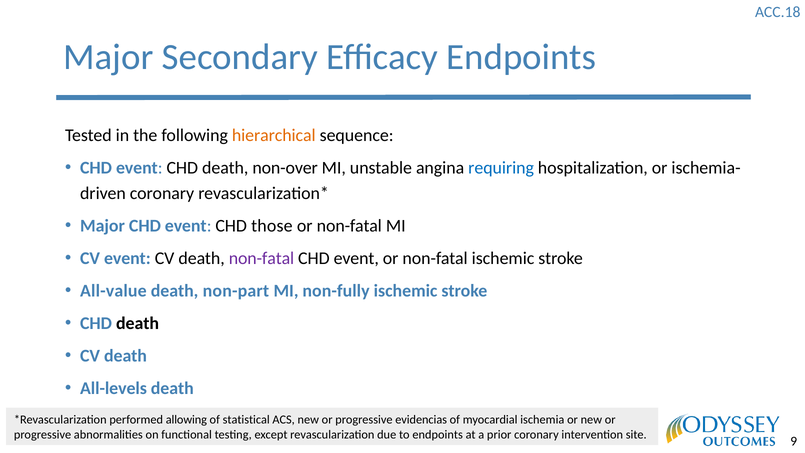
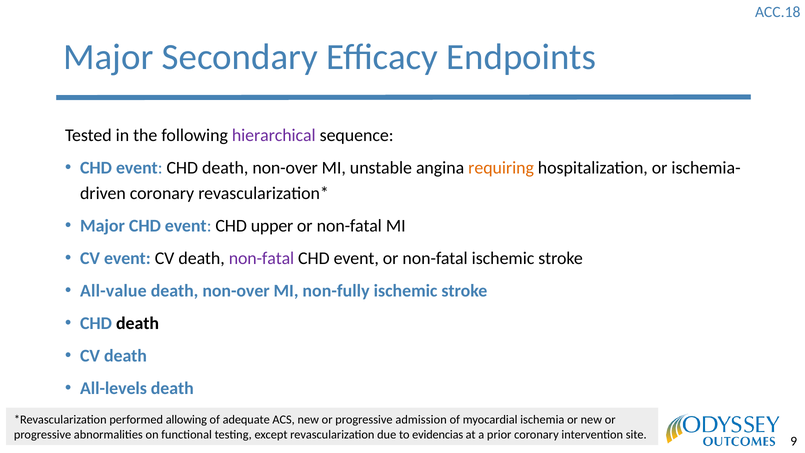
hierarchical colour: orange -> purple (274, 135)
requiring colour: blue -> orange (501, 168)
those: those -> upper (272, 226)
non-part: non-part -> non-over (236, 291)
statistical: statistical -> adequate (246, 420)
evidencias: evidencias -> admission (421, 420)
to endpoints: endpoints -> evidencias (438, 434)
